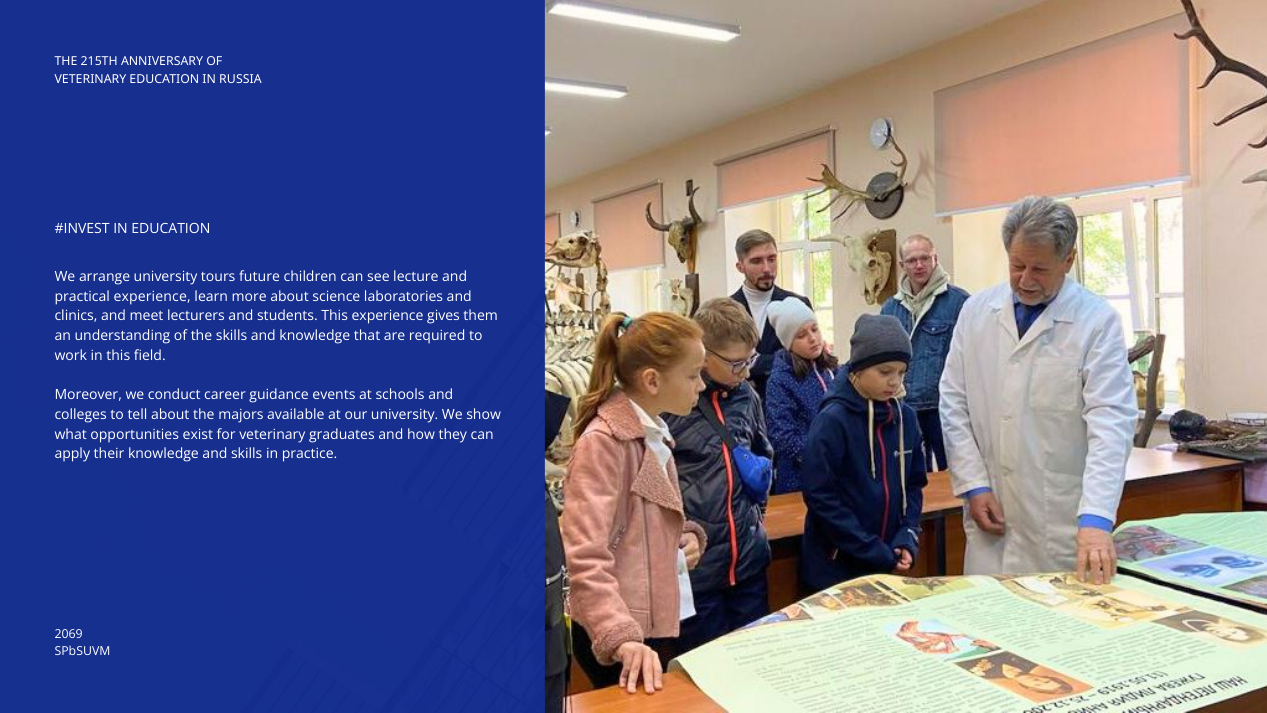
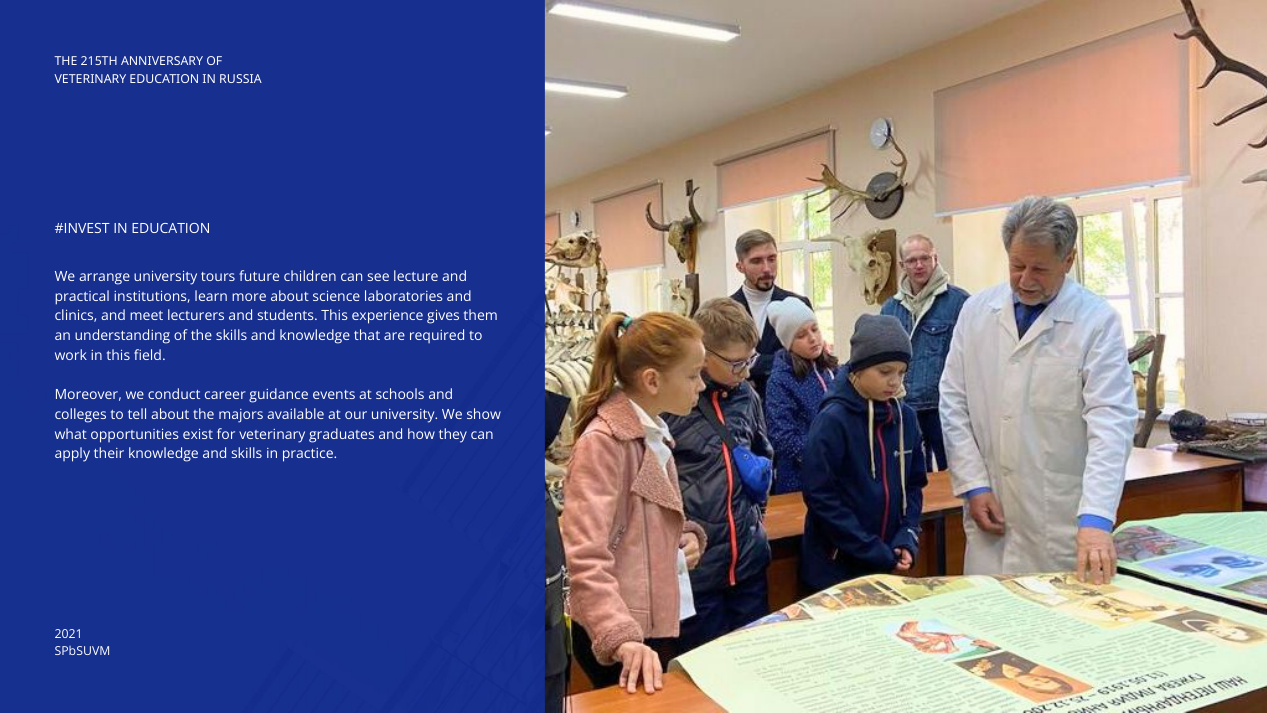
practical experience: experience -> institutions (152, 296)
2069: 2069 -> 2021 (69, 634)
